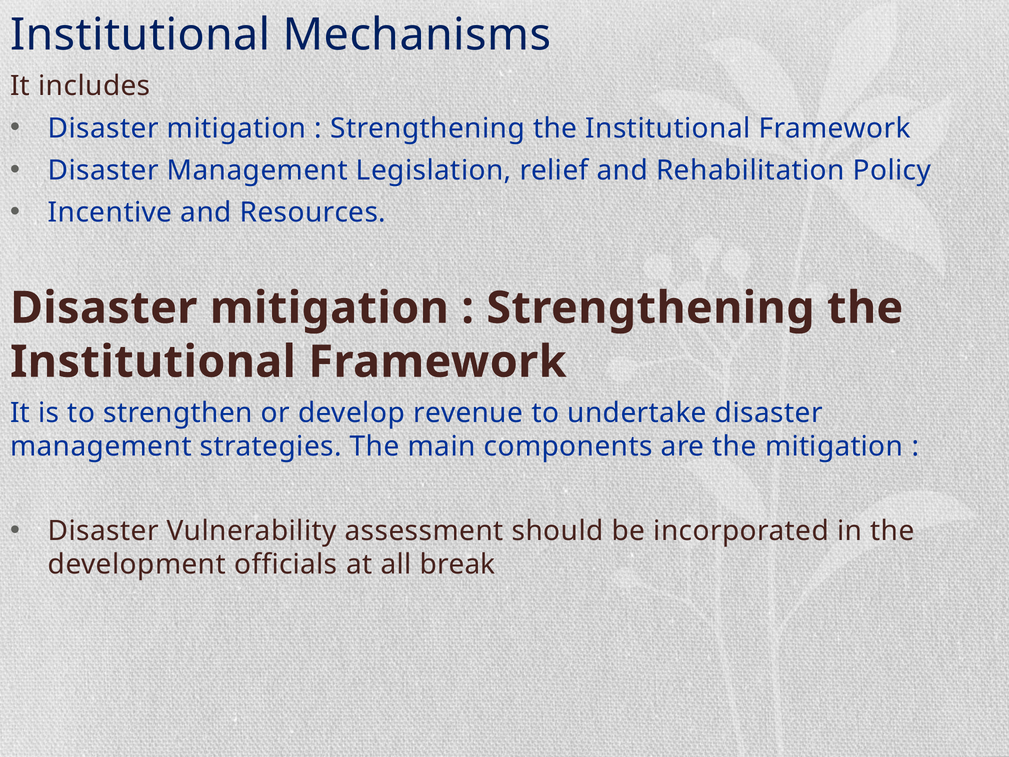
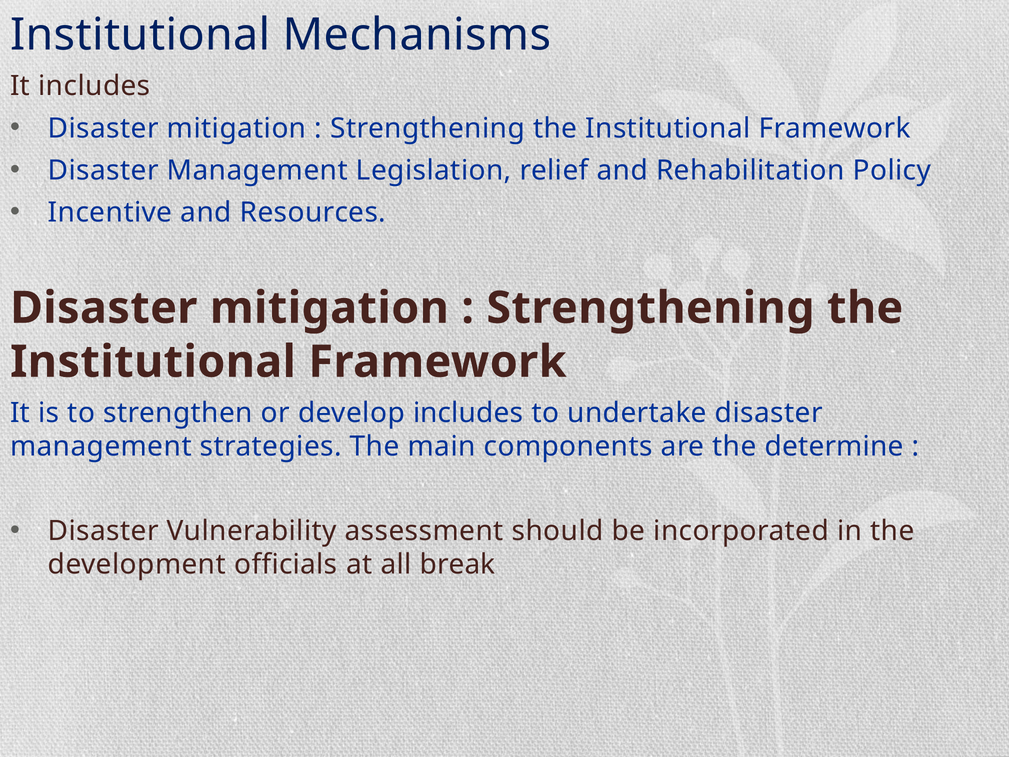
develop revenue: revenue -> includes (468, 413)
the mitigation: mitigation -> determine (834, 447)
